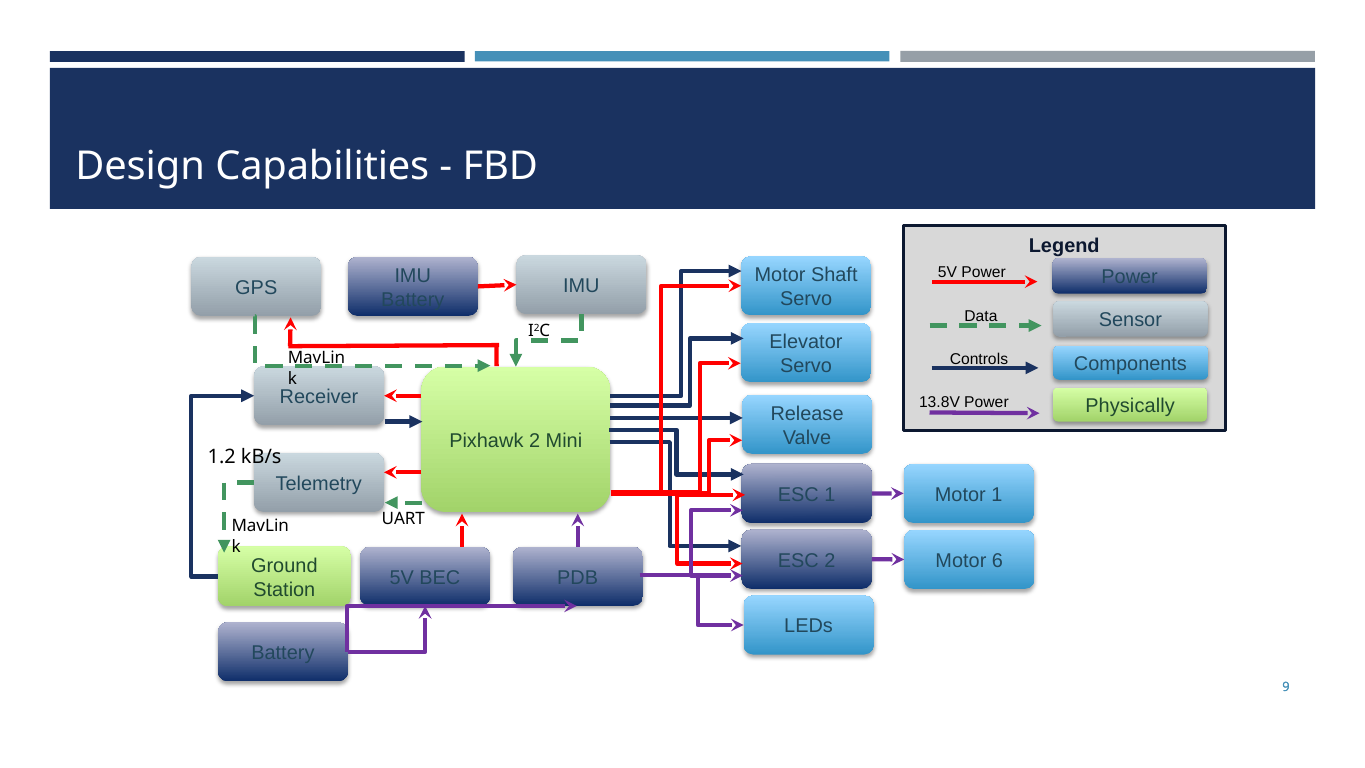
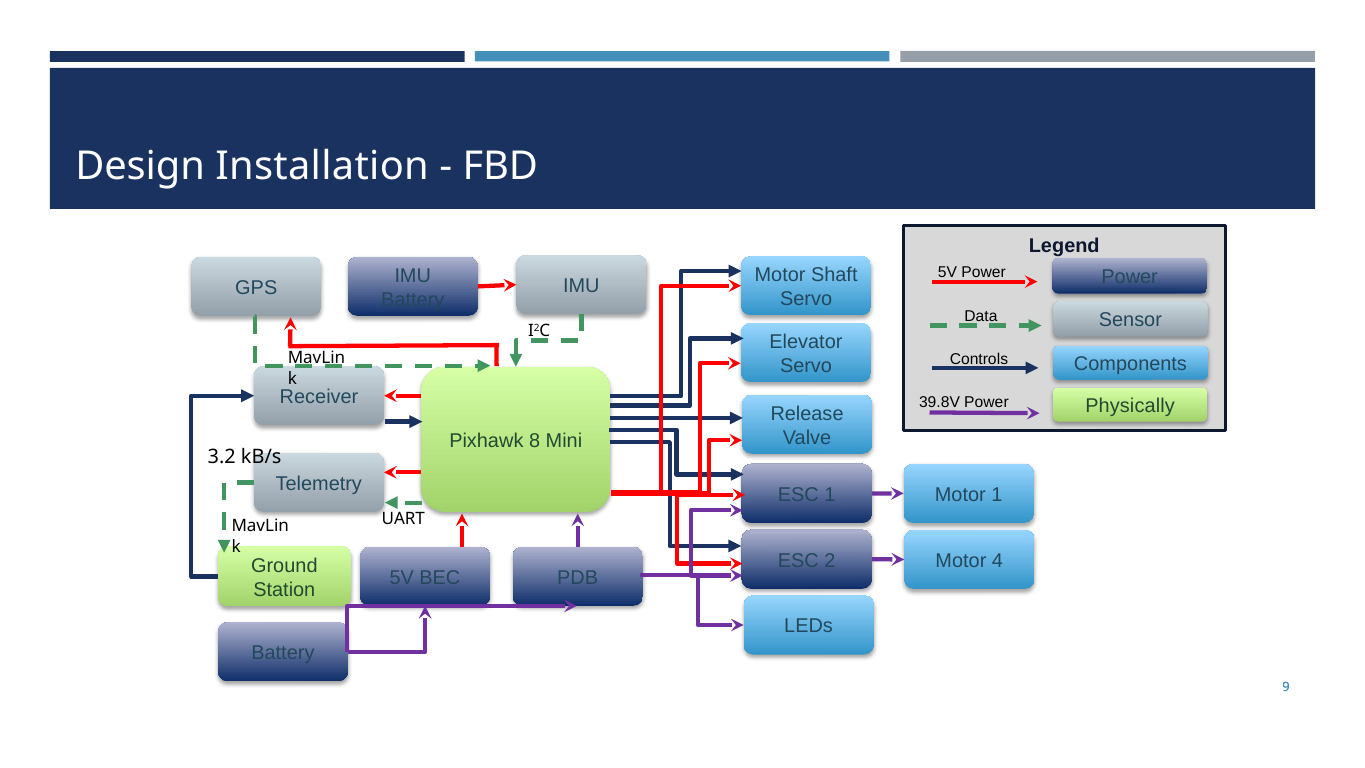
Capabilities: Capabilities -> Installation (322, 166)
13.8V: 13.8V -> 39.8V (939, 402)
Pixhawk 2: 2 -> 8 (535, 440)
1.2: 1.2 -> 3.2 (222, 457)
6: 6 -> 4 (997, 561)
